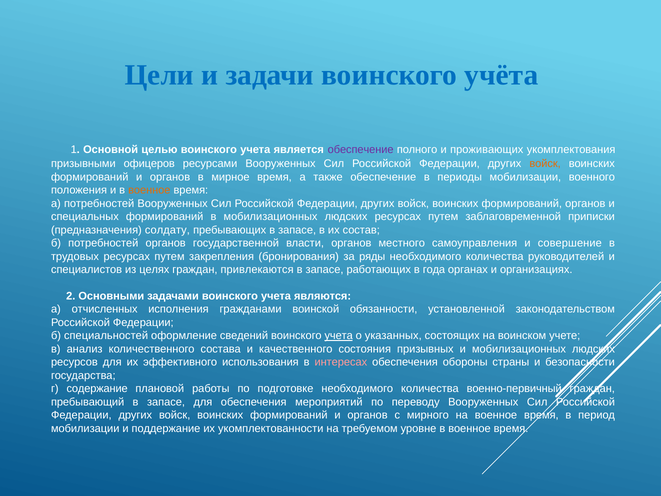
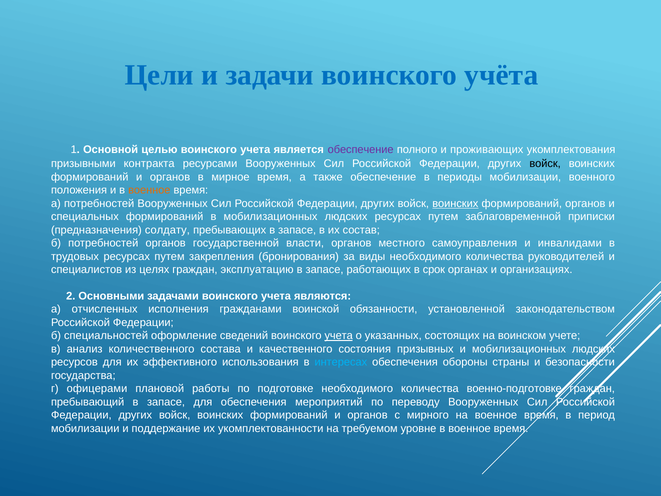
офицеров: офицеров -> контракта (149, 164)
войск colour: orange -> black (545, 164)
воинских underline: none -> present (455, 203)
совершение: совершение -> инвалидами (570, 243)
ряды: ряды -> виды (372, 256)
привлекаются: привлекаются -> эксплуатацию (257, 270)
года: года -> срок (434, 270)
интересах colour: pink -> light blue (341, 362)
содержание: содержание -> офицерами (97, 389)
военно-первичный: военно-первичный -> военно-подготовке (514, 389)
